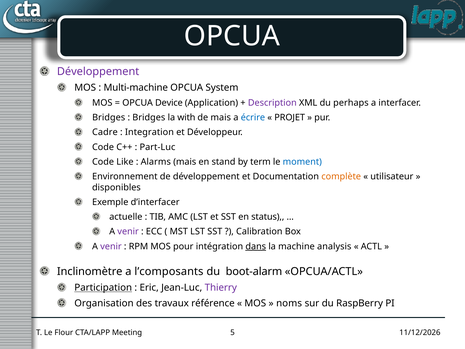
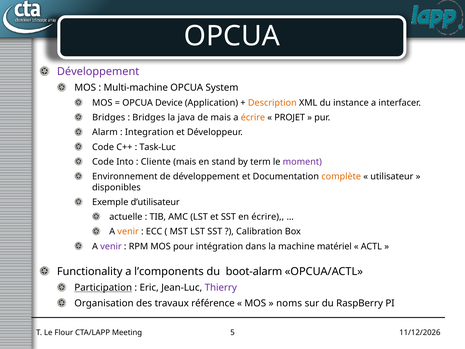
Description colour: purple -> orange (272, 103)
perhaps: perhaps -> instance (351, 103)
with: with -> java (186, 117)
écrire colour: blue -> orange (253, 117)
Cadre: Cadre -> Alarm (105, 132)
Part-Luc: Part-Luc -> Task-Luc (158, 147)
Like: Like -> Into (125, 162)
Alarms: Alarms -> Cliente (156, 162)
moment colour: blue -> purple (302, 162)
d’interfacer: d’interfacer -> d’utilisateur (155, 202)
en status: status -> écrire (268, 217)
venir colour: purple -> orange (128, 231)
dans underline: present -> none (256, 246)
analysis: analysis -> matériel (334, 246)
Inclinomètre: Inclinomètre -> Functionality (90, 271)
l’composants: l’composants -> l’components (169, 271)
